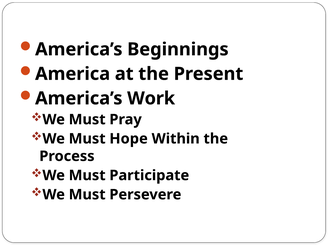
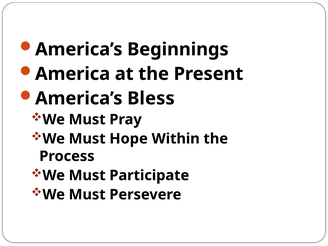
Work: Work -> Bless (151, 98)
